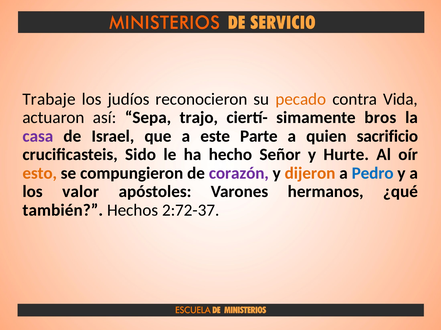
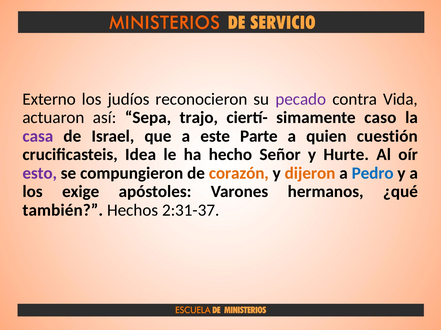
Trabaje: Trabaje -> Externo (49, 99)
pecado colour: orange -> purple (301, 99)
bros: bros -> caso (380, 118)
sacrificio: sacrificio -> cuestión (387, 136)
Sido: Sido -> Idea (141, 155)
esto colour: orange -> purple (40, 174)
corazón colour: purple -> orange (239, 174)
valor: valor -> exige (81, 192)
2:72-37: 2:72-37 -> 2:31-37 (191, 211)
